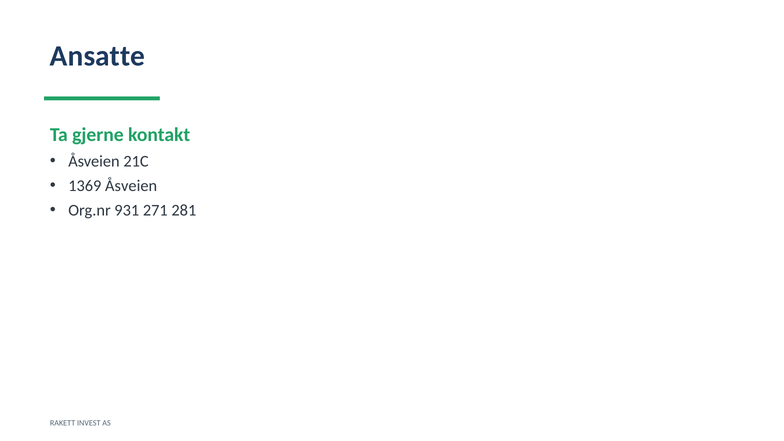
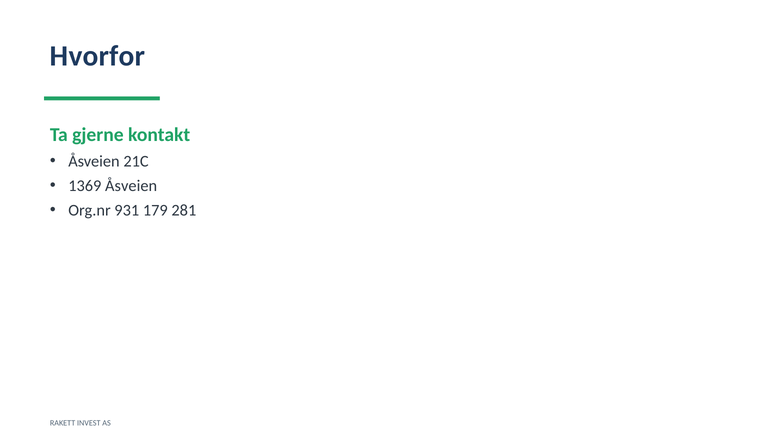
Ansatte: Ansatte -> Hvorfor (98, 56)
271: 271 -> 179 (155, 210)
